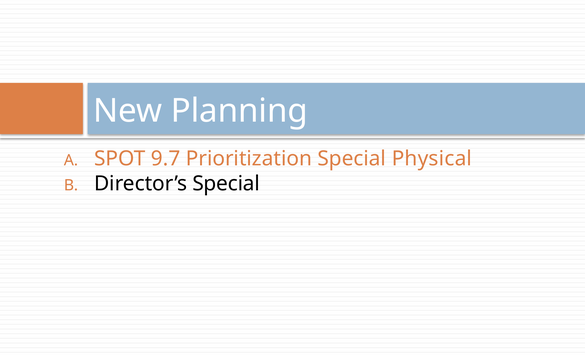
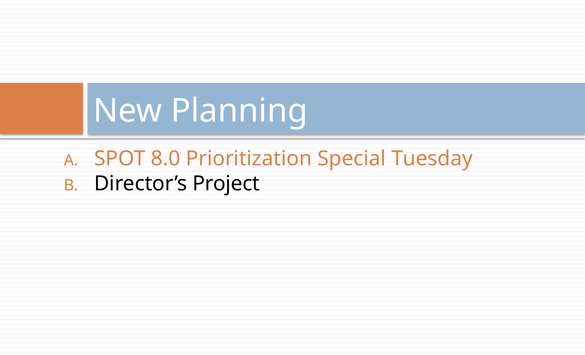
9.7: 9.7 -> 8.0 (166, 159)
Physical: Physical -> Tuesday (432, 159)
Director’s Special: Special -> Project (226, 184)
